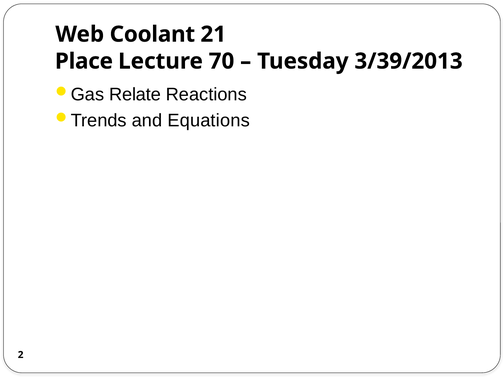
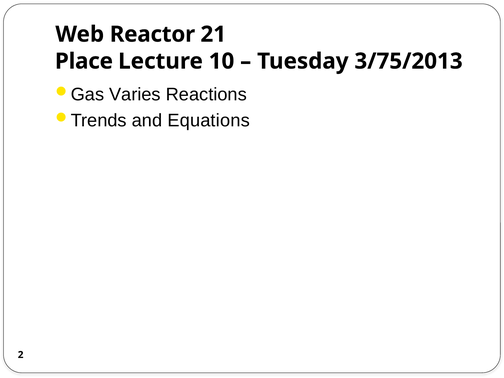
Coolant: Coolant -> Reactor (152, 34)
70: 70 -> 10 (222, 61)
3/39/2013: 3/39/2013 -> 3/75/2013 (409, 61)
Relate: Relate -> Varies (135, 94)
